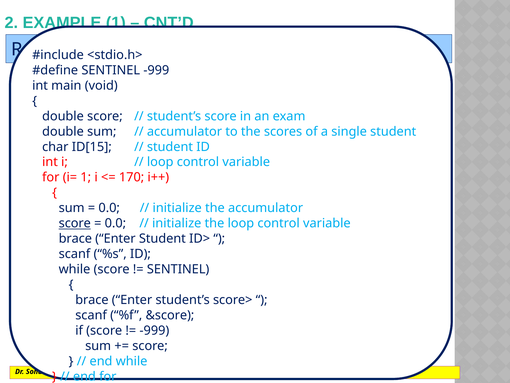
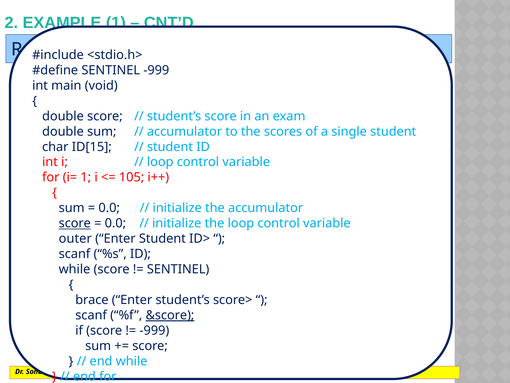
170: 170 -> 105 (132, 177)
brace: brace -> outer (75, 238)
&score underline: none -> present (170, 315)
